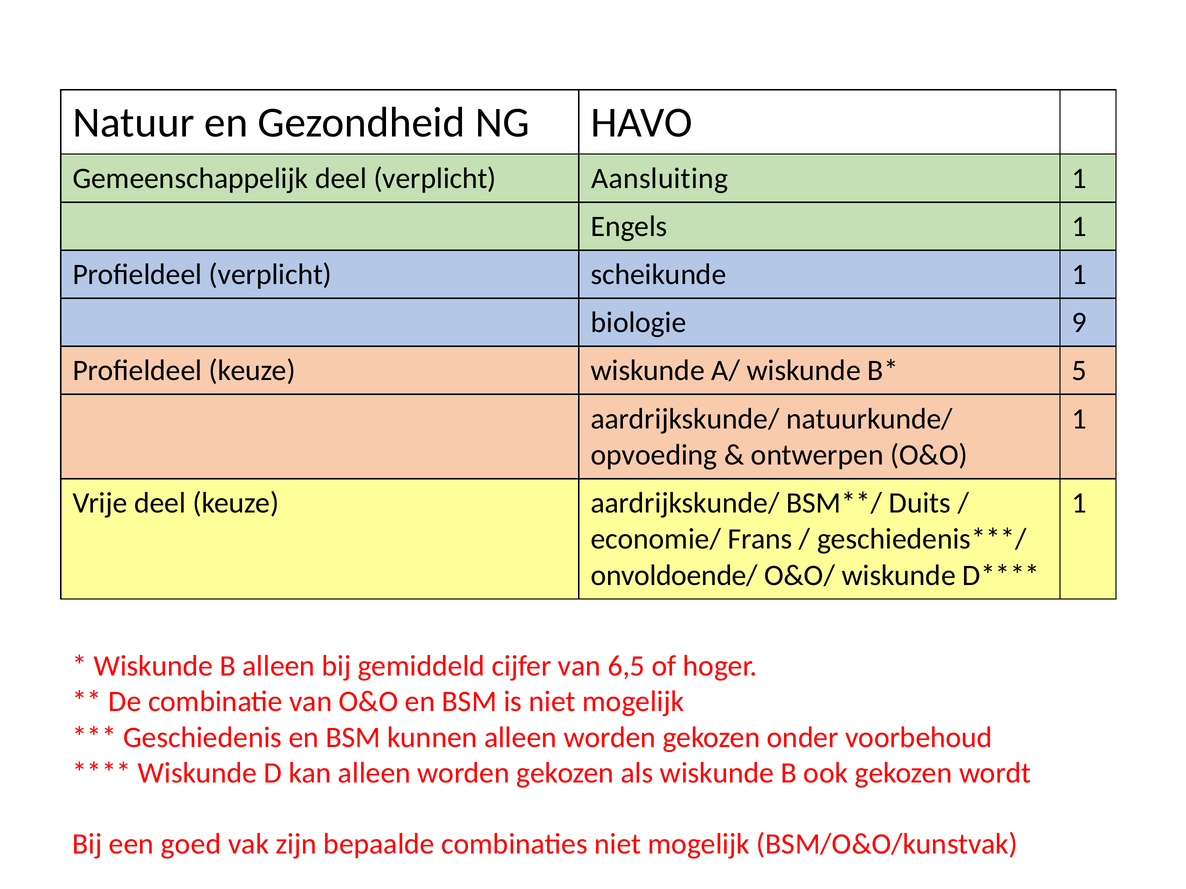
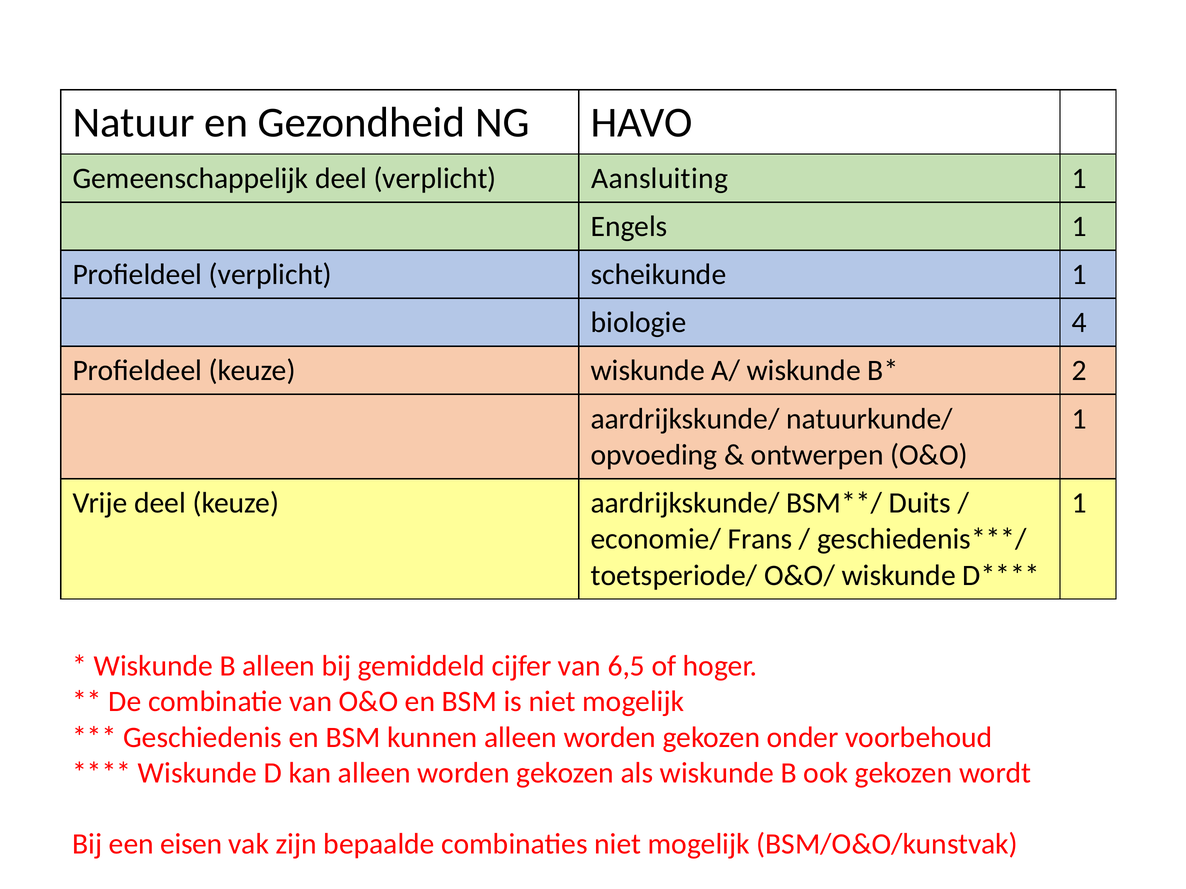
9: 9 -> 4 (1079, 323)
5: 5 -> 2 (1079, 371)
onvoldoende/: onvoldoende/ -> toetsperiode/ (674, 576)
goed: goed -> eisen (191, 844)
